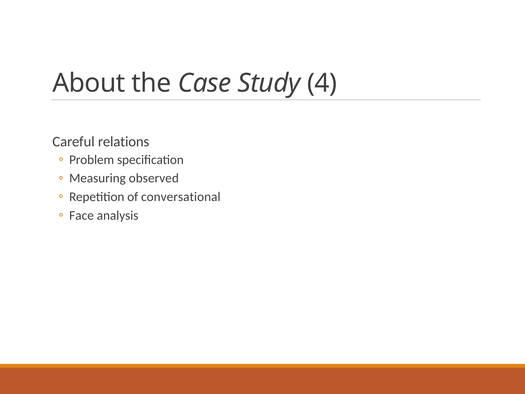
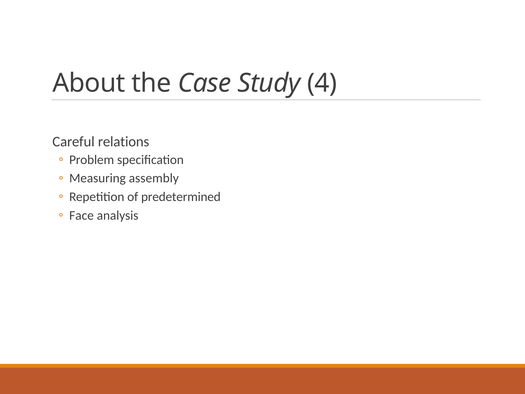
observed: observed -> assembly (154, 178)
conversational: conversational -> predetermined (181, 197)
